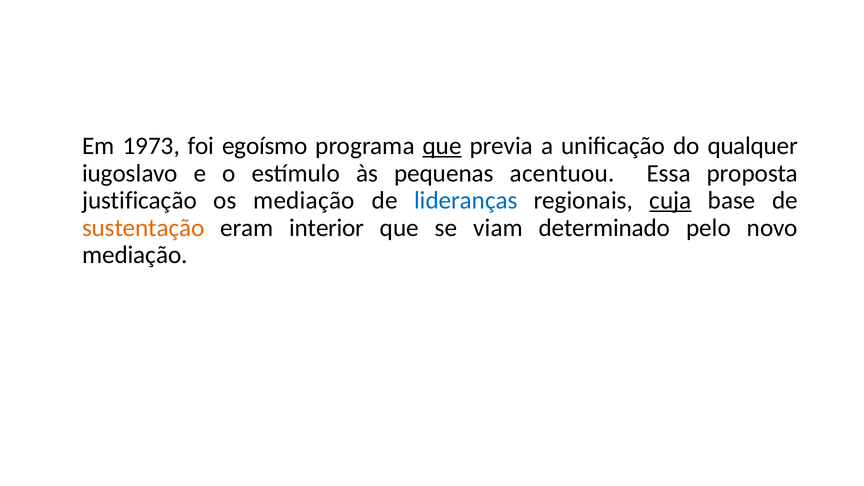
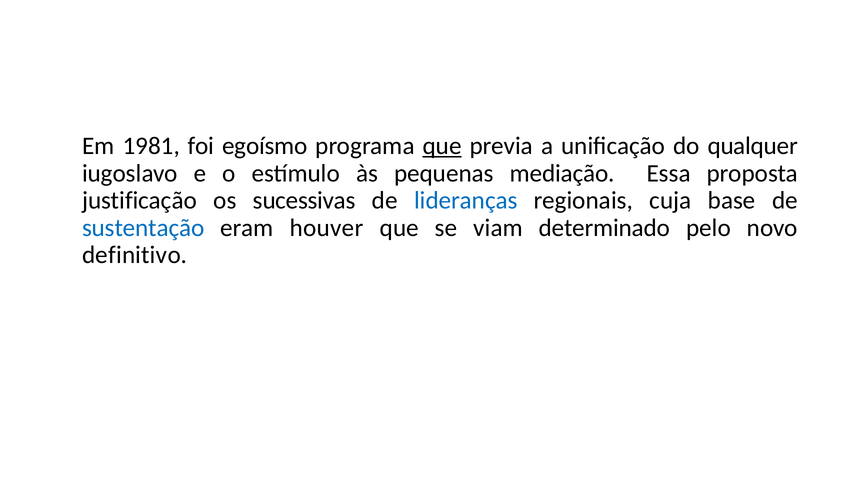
1973: 1973 -> 1981 (151, 146)
acentuou: acentuou -> mediação (562, 173)
os mediação: mediação -> sucessivas (304, 201)
cuja underline: present -> none (670, 201)
sustentação colour: orange -> blue (143, 228)
interior: interior -> houver (326, 228)
mediação: mediação -> definitivo (135, 255)
